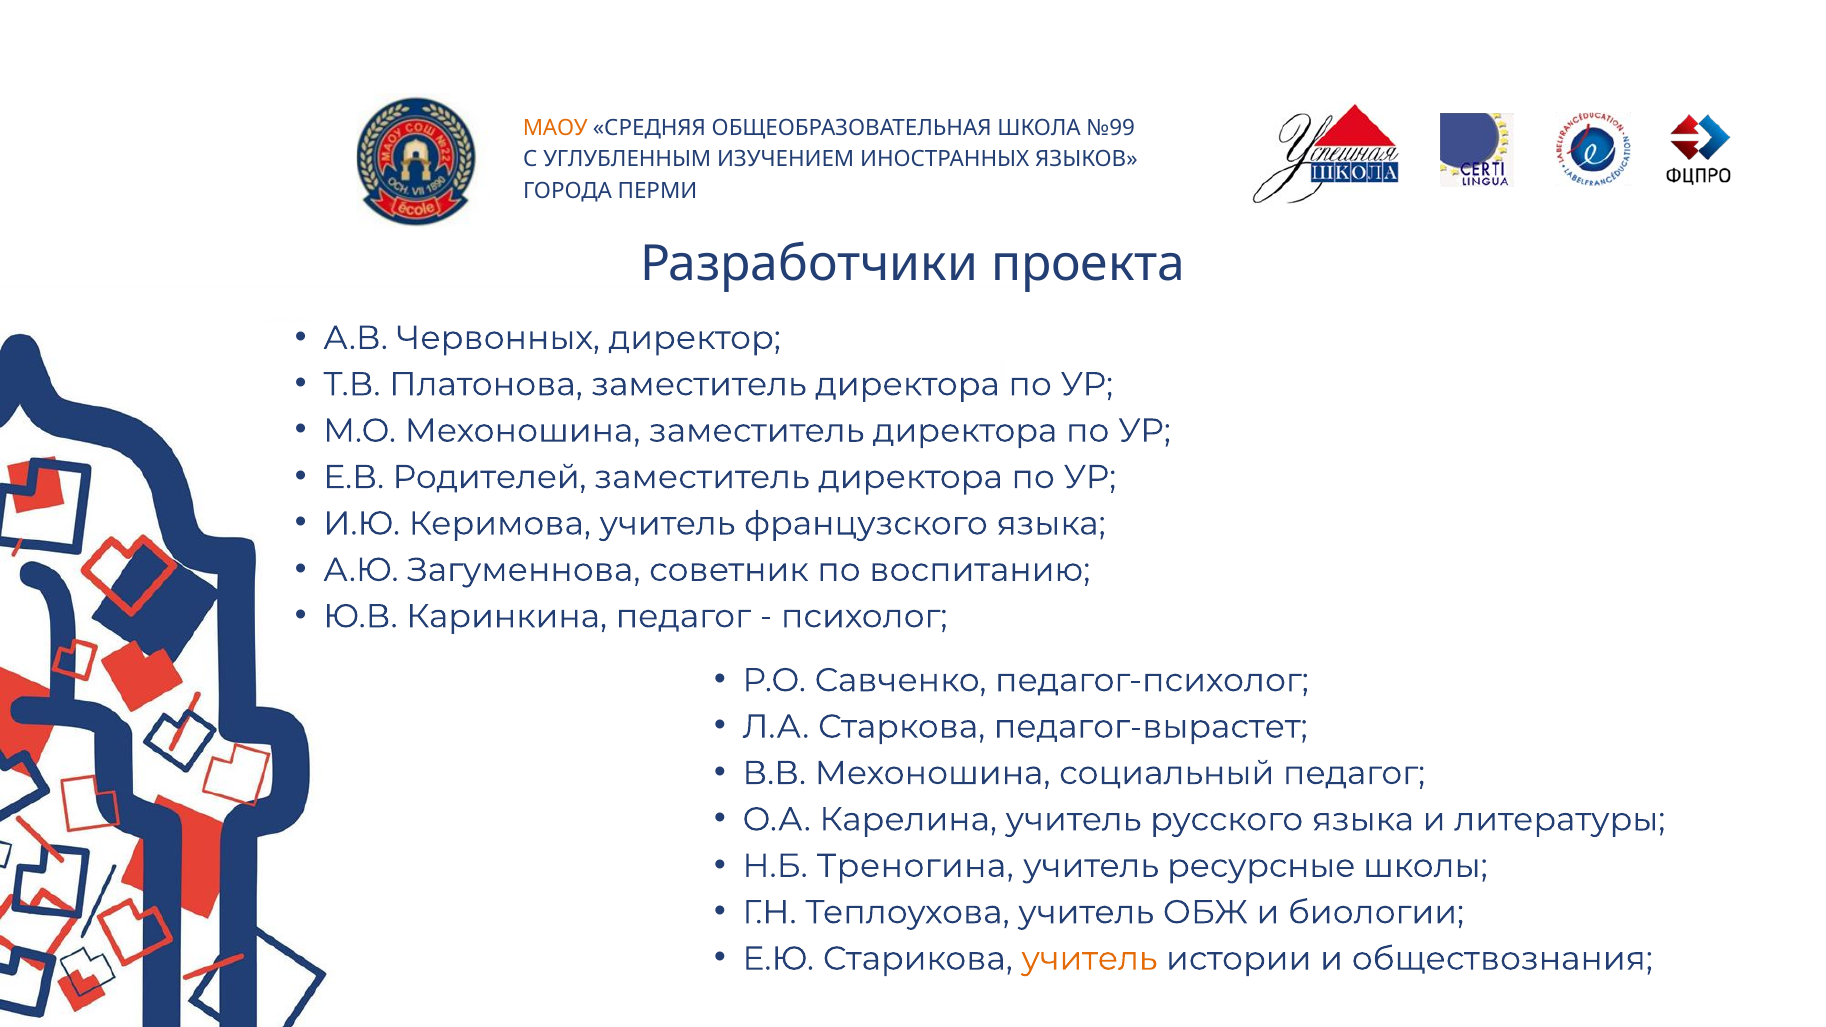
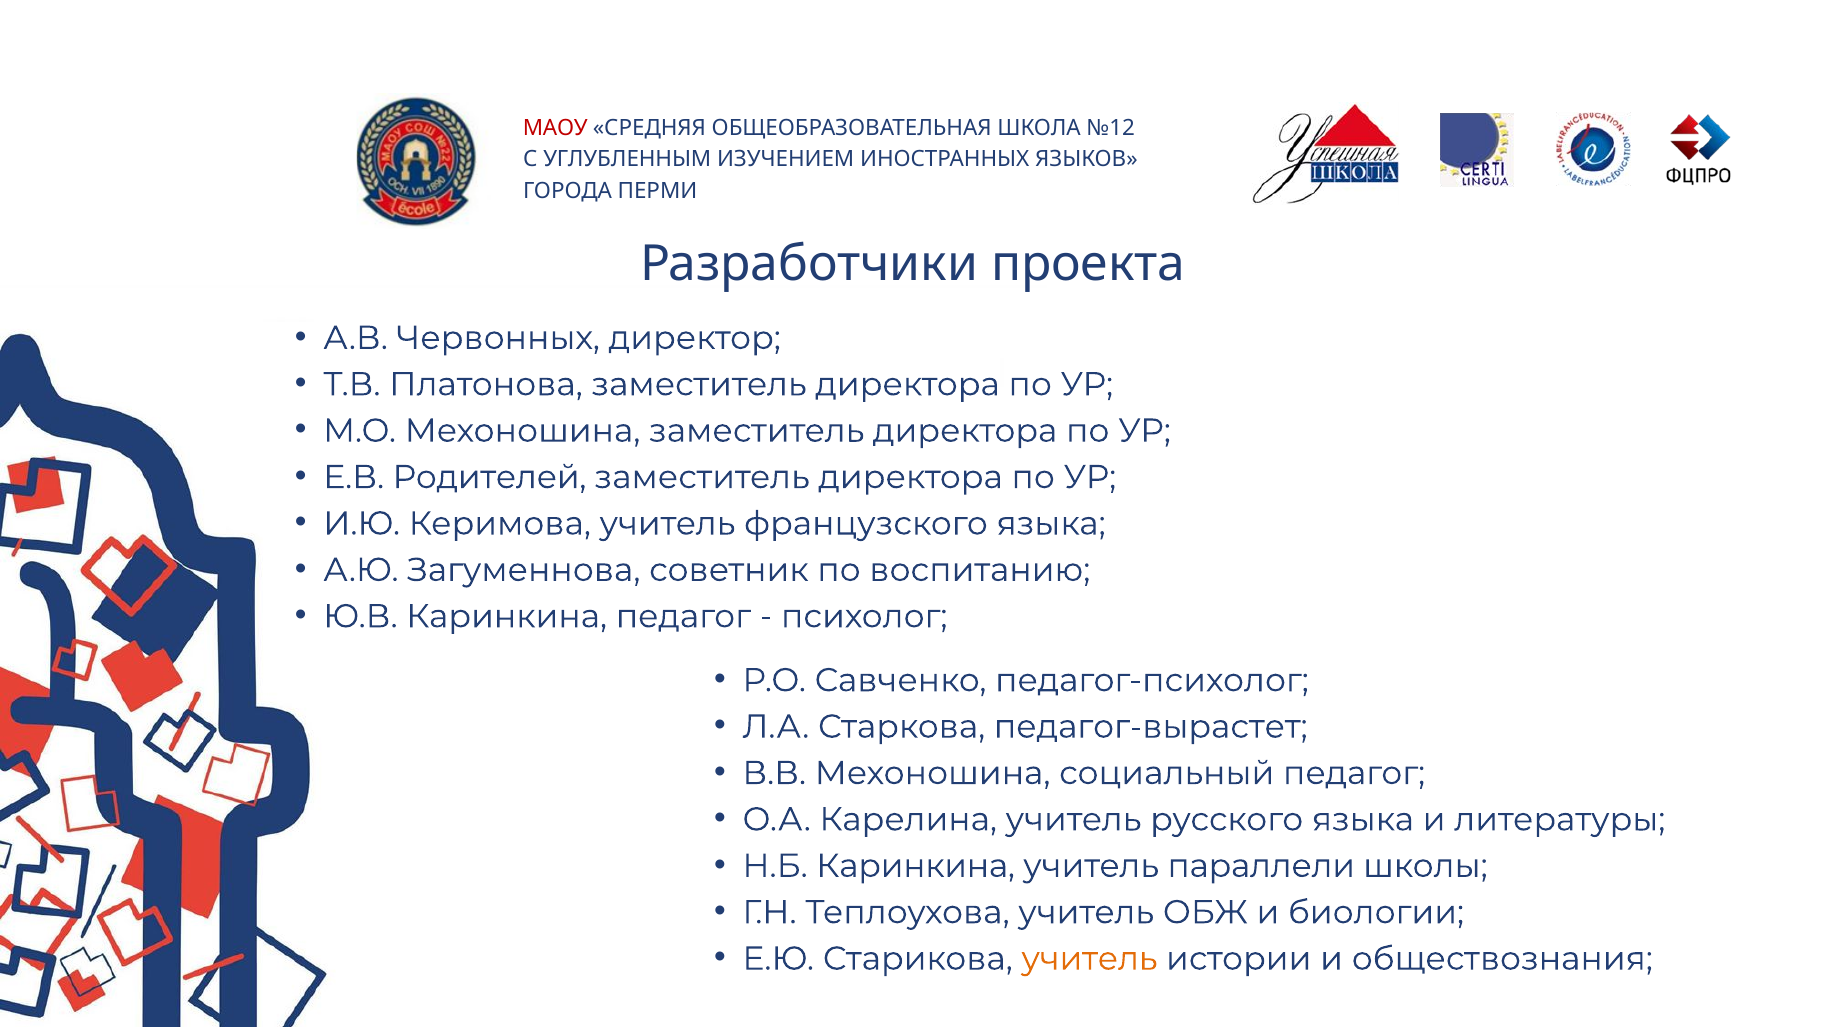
МАОУ colour: orange -> red (555, 128)
№99: №99 -> №12 (1111, 128)
Н.Б Треногина: Треногина -> Каринкина (916, 866)
ресурсные: ресурсные -> параллели (1261, 866)
